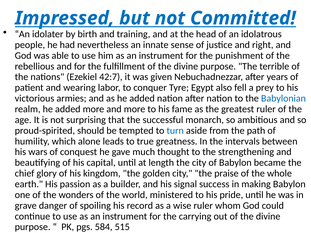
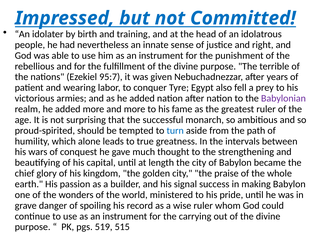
42:7: 42:7 -> 95:7 (111, 77)
Babylonian colour: blue -> purple (283, 98)
584: 584 -> 519 (104, 227)
